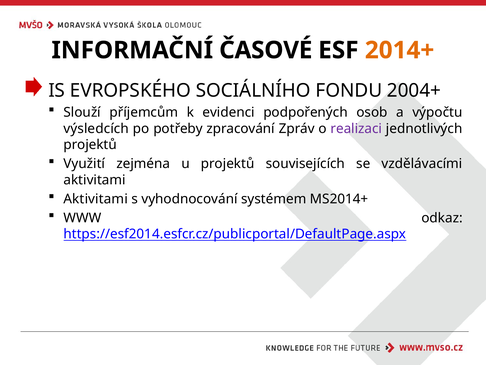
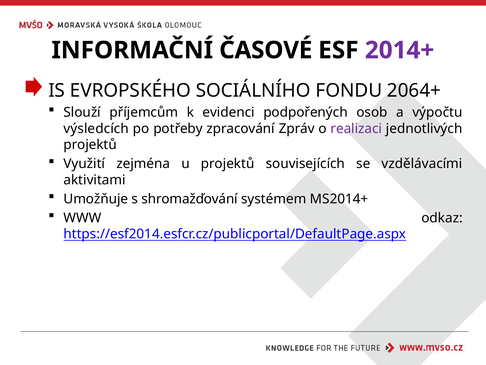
2014+ colour: orange -> purple (400, 50)
2004+: 2004+ -> 2064+ (414, 90)
Aktivitami: Aktivitami -> Umožňuje (96, 199)
vyhodnocování: vyhodnocování -> shromažďování (190, 199)
